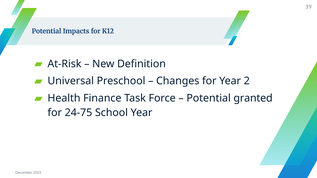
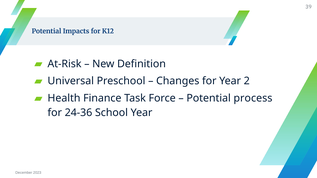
granted: granted -> process (253, 98)
24-75: 24-75 -> 24-36 (78, 113)
